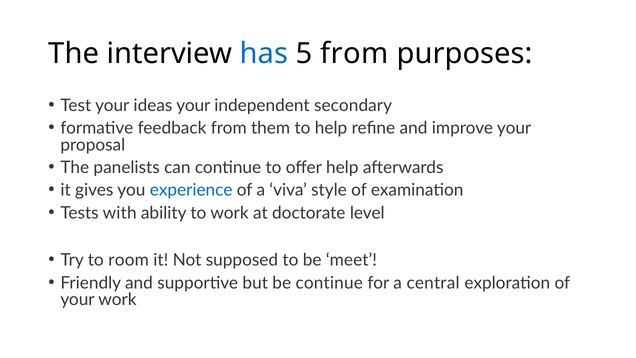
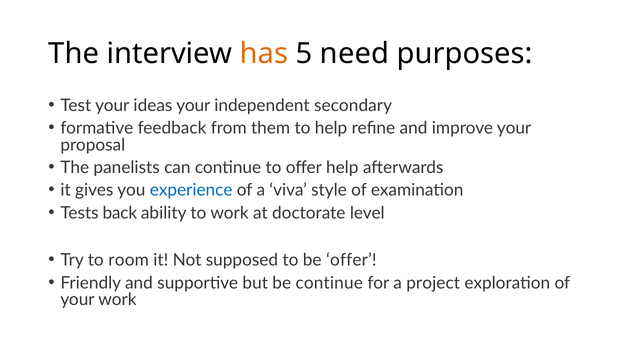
has colour: blue -> orange (264, 53)
5 from: from -> need (354, 53)
with: with -> back (120, 213)
be meet: meet -> offer (351, 260)
central: central -> project (433, 283)
